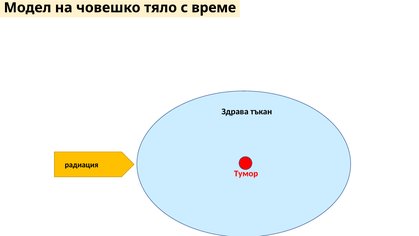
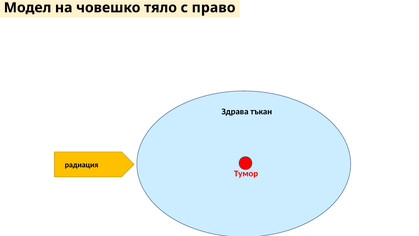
време: време -> право (214, 8)
